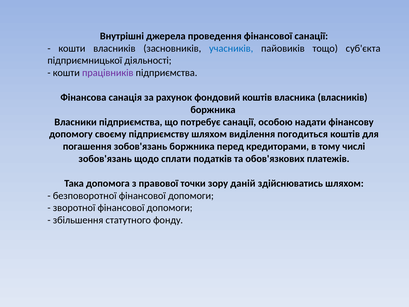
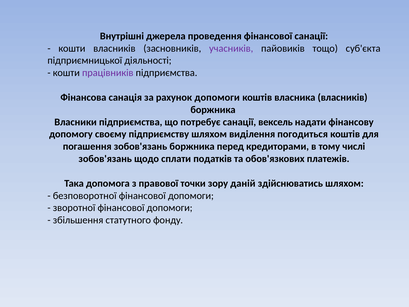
учасників colour: blue -> purple (231, 48)
рахунок фондовий: фондовий -> допомоги (217, 97)
особою: особою -> вексель (276, 122)
